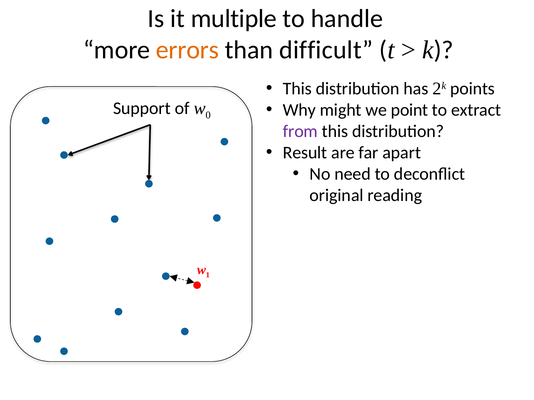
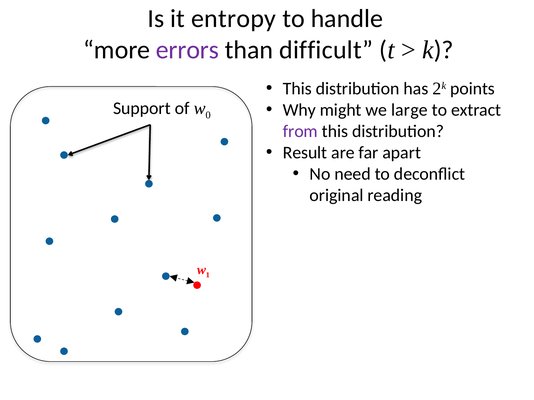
multiple: multiple -> entropy (234, 19)
errors colour: orange -> purple (187, 50)
point: point -> large (409, 110)
